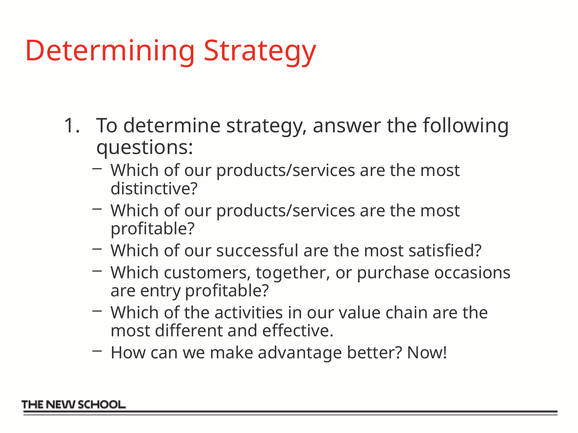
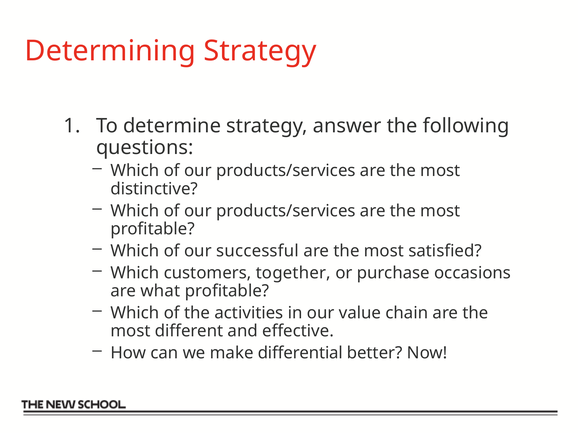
entry: entry -> what (160, 291)
advantage: advantage -> differential (300, 353)
